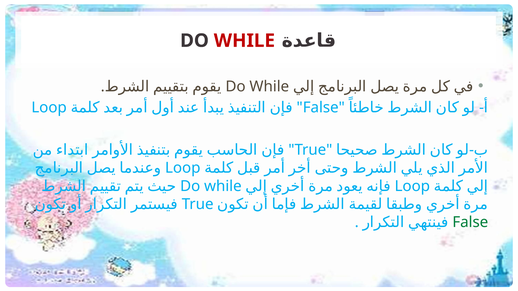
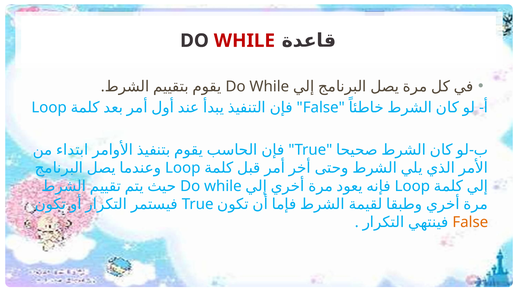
False colour: green -> orange (470, 223)
